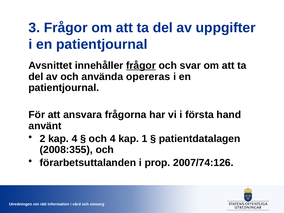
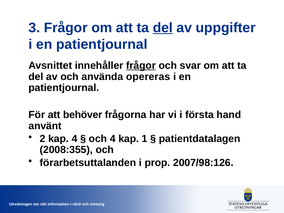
del underline: none -> present (163, 28)
ansvara: ansvara -> behöver (83, 115)
2007/74:126: 2007/74:126 -> 2007/98:126 (203, 163)
